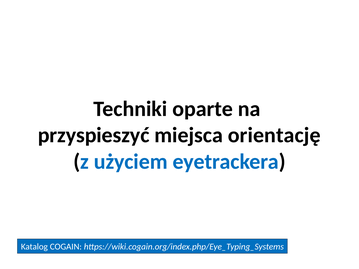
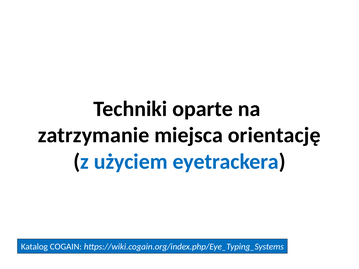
przyspieszyć: przyspieszyć -> zatrzymanie (94, 135)
